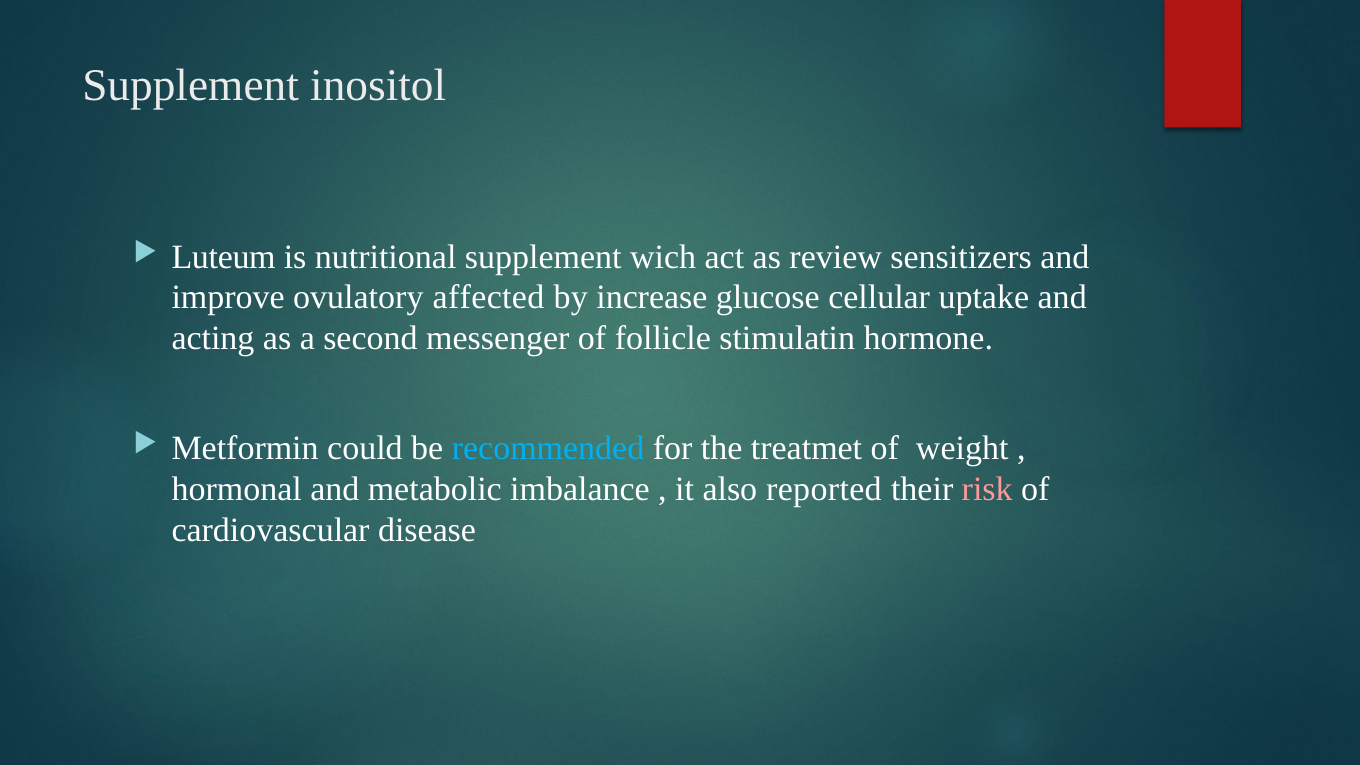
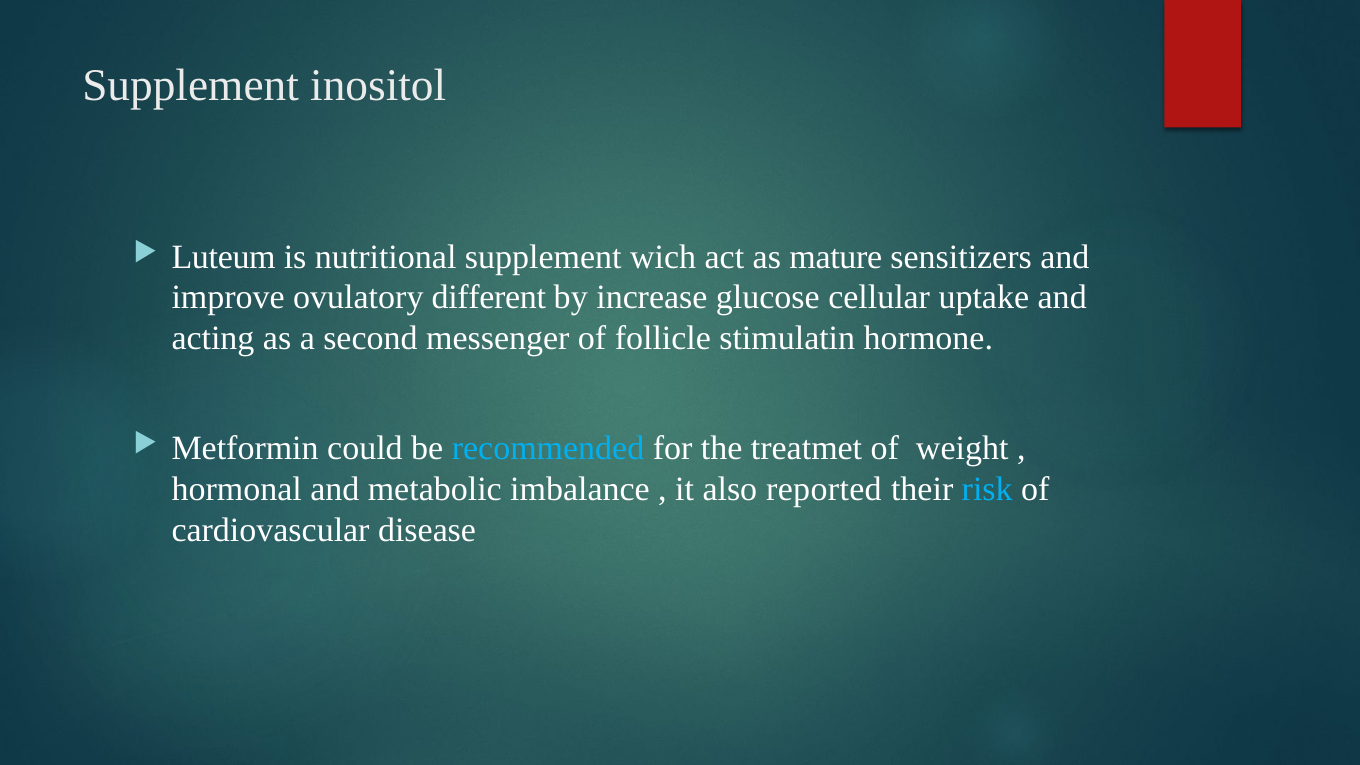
review: review -> mature (836, 257)
affected: affected -> different (489, 298)
risk colour: pink -> light blue (987, 489)
